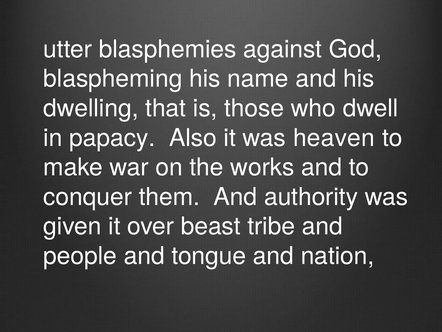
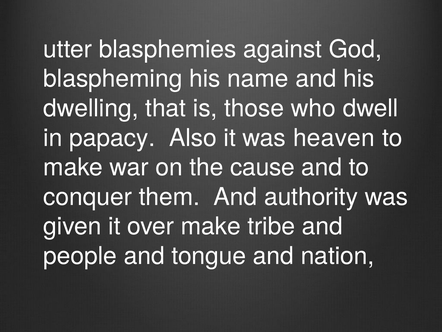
works: works -> cause (262, 167)
over beast: beast -> make (211, 226)
